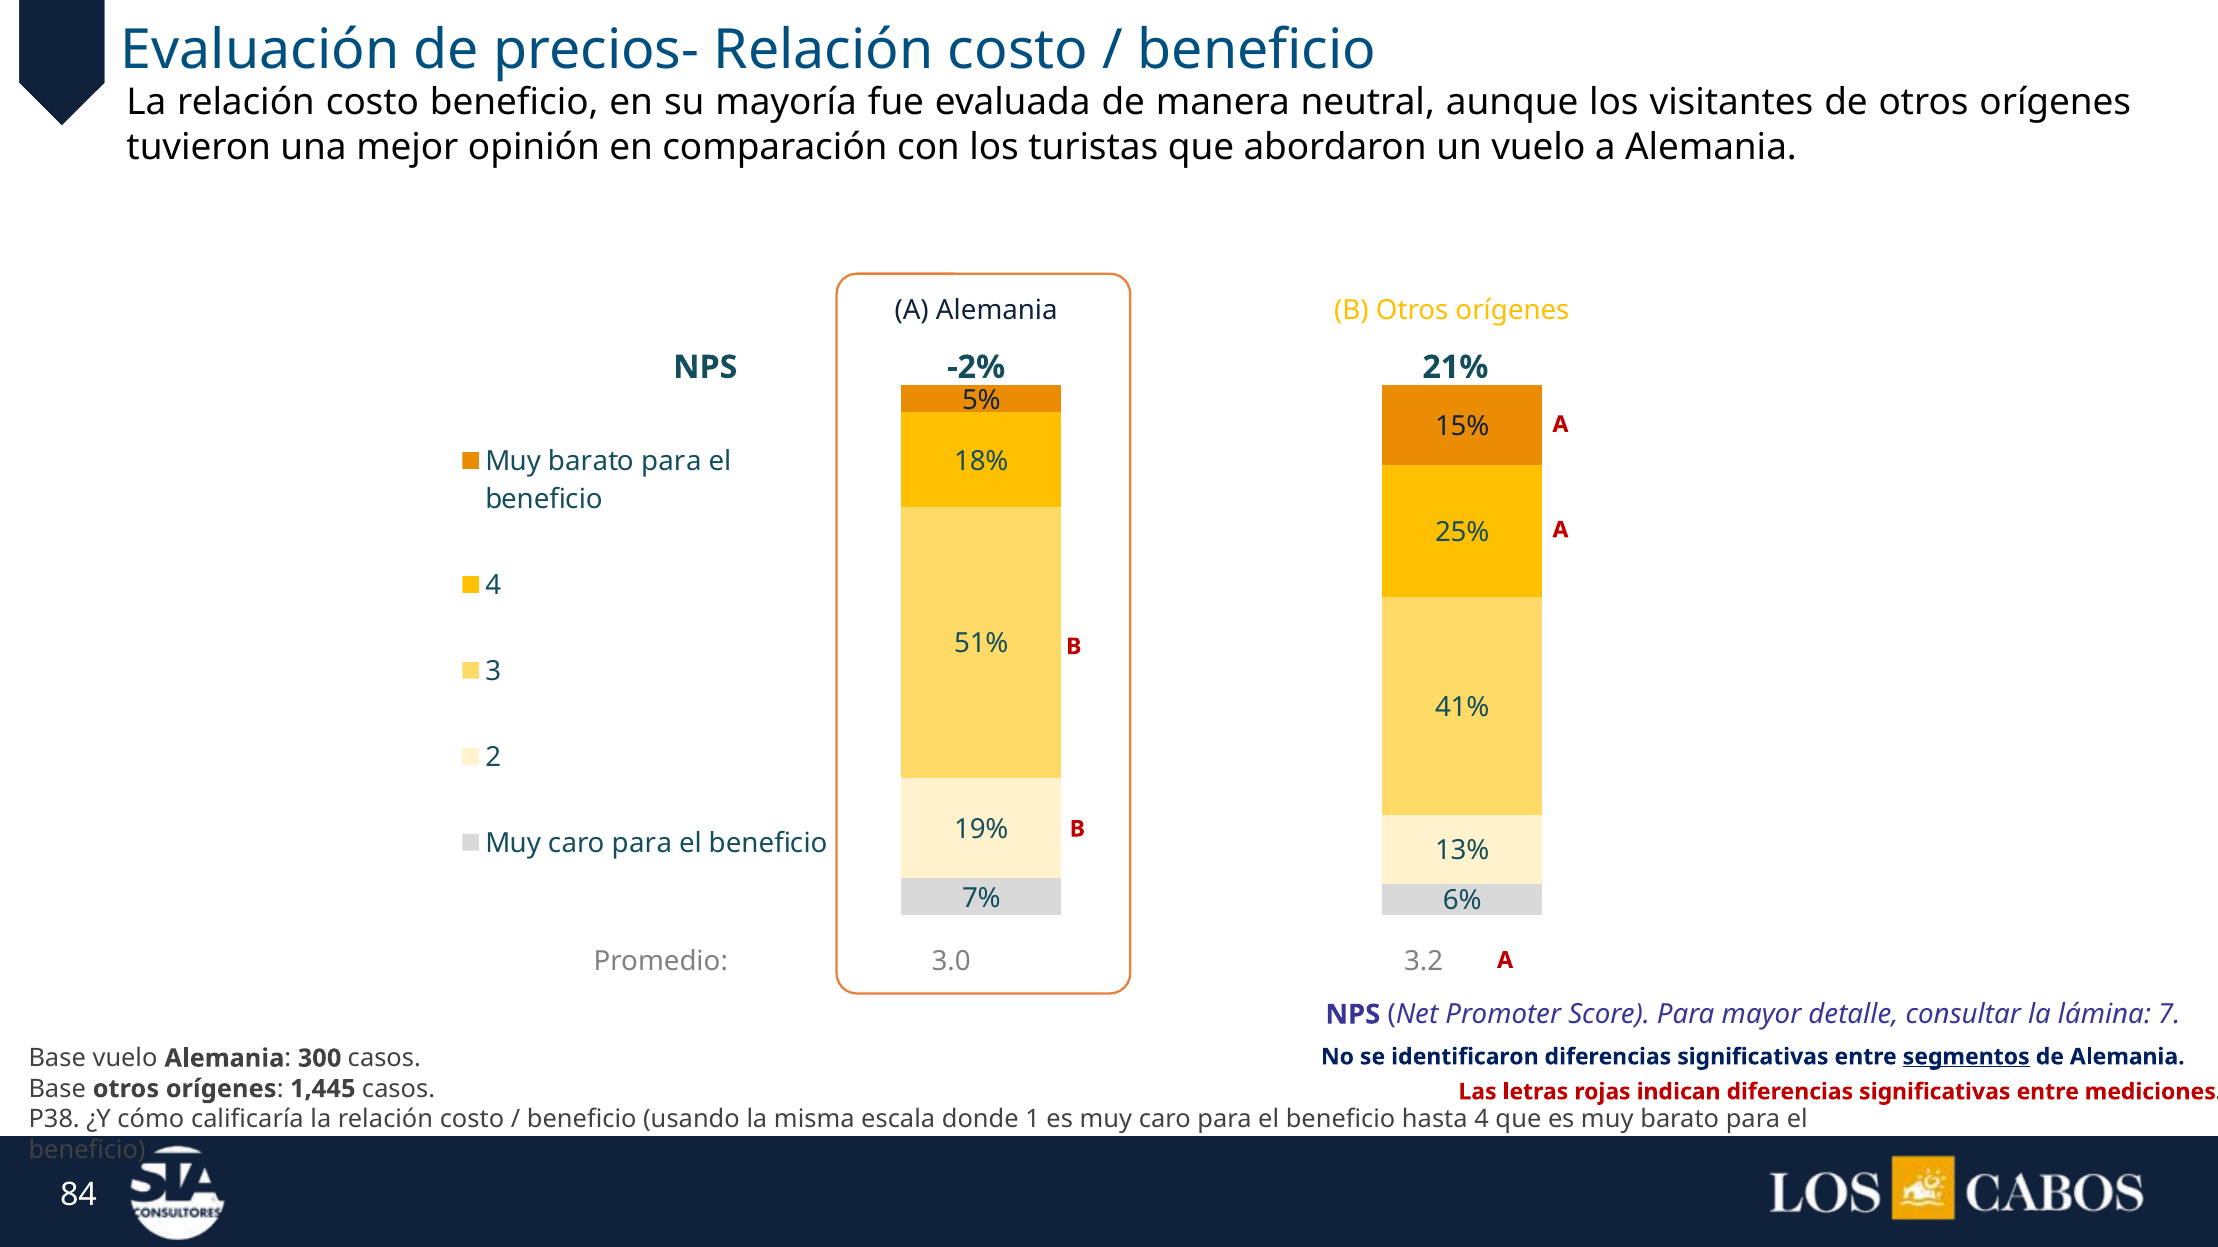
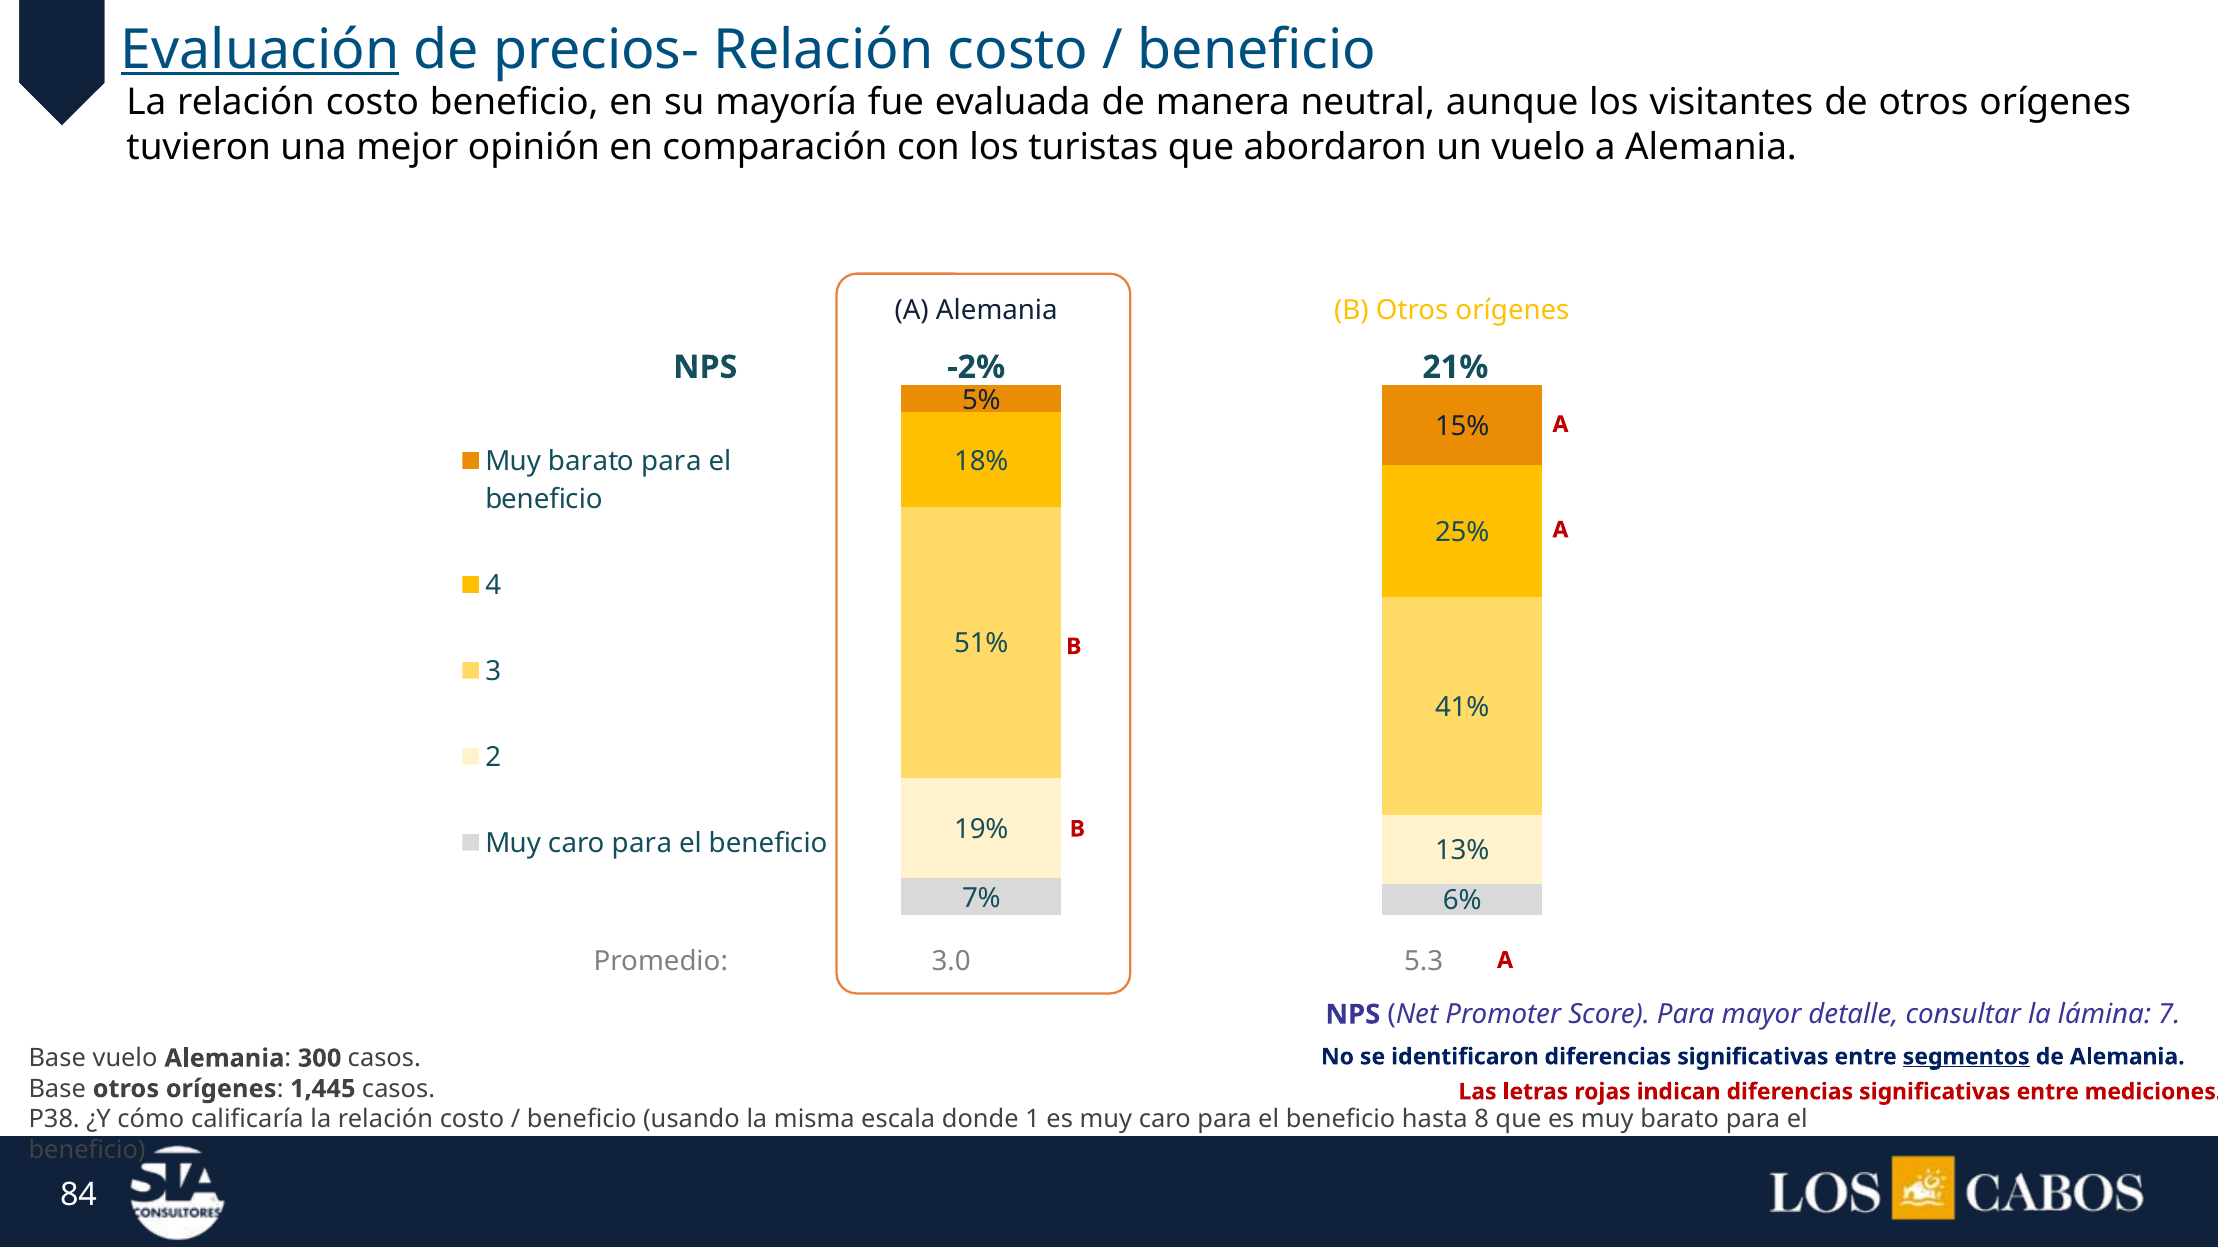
Evaluación underline: none -> present (260, 50)
3.2: 3.2 -> 5.3 (1424, 962)
hasta 4: 4 -> 8 (1482, 1120)
